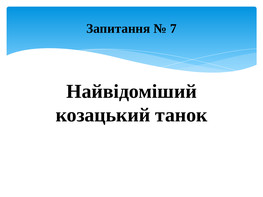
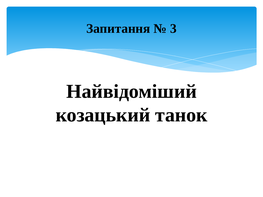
7: 7 -> 3 (173, 29)
